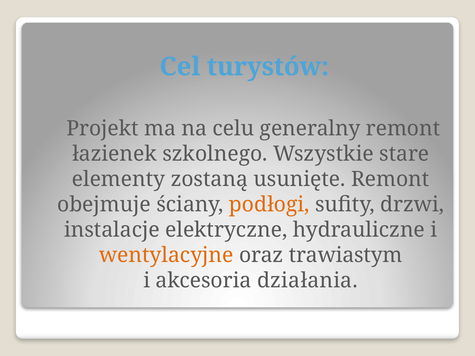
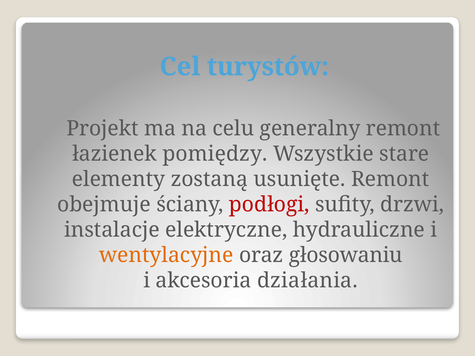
szkolnego: szkolnego -> pomiędzy (215, 154)
podłogi colour: orange -> red (269, 205)
trawiastym: trawiastym -> głosowaniu (346, 255)
